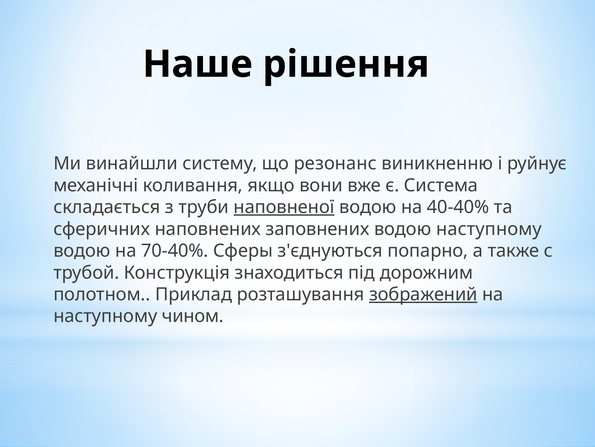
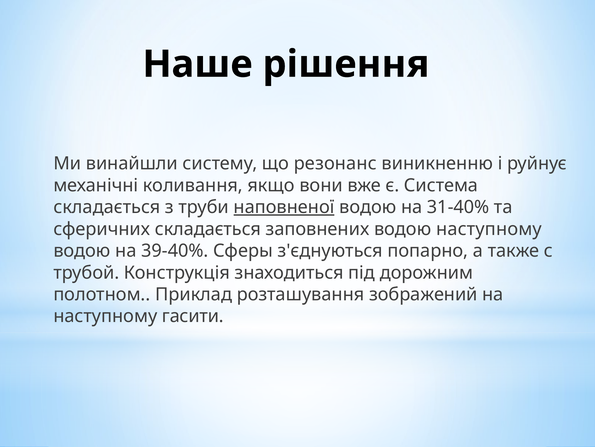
40-40%: 40-40% -> 31-40% (458, 207)
сферичних наповнених: наповнених -> складається (208, 229)
70-40%: 70-40% -> 39-40% (175, 250)
зображений underline: present -> none (423, 294)
чином: чином -> гасити (193, 316)
